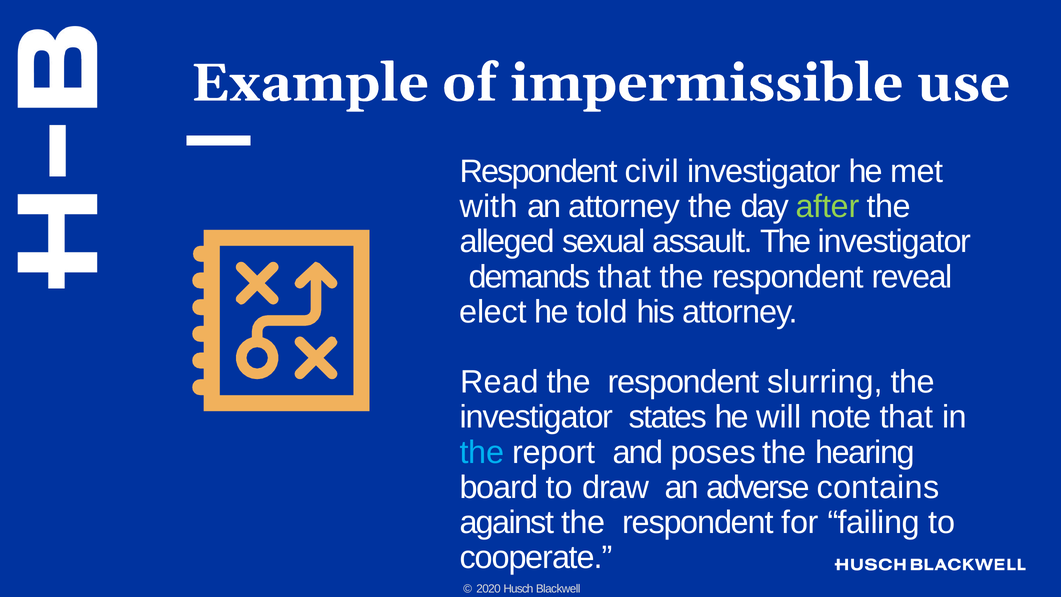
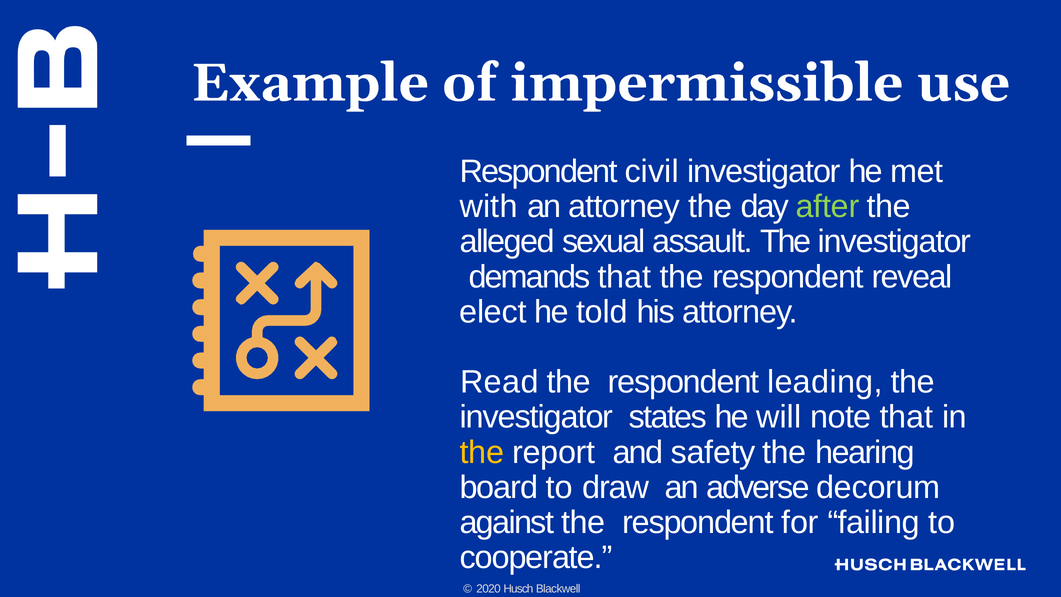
slurring: slurring -> leading (825, 382)
the colour: light blue -> yellow (482, 452)
poses: poses -> safety (713, 452)
contains: contains -> decorum (878, 487)
